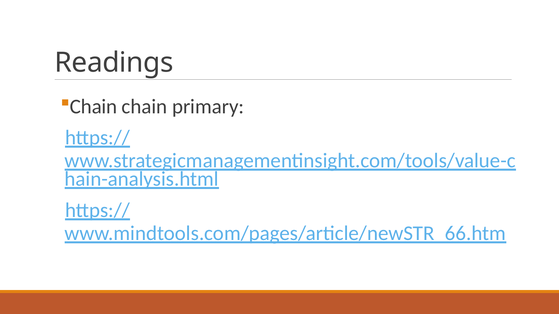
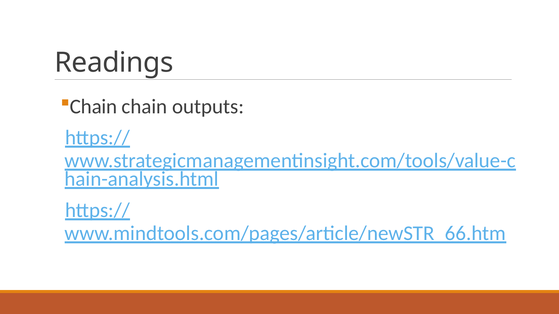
primary: primary -> outputs (208, 107)
